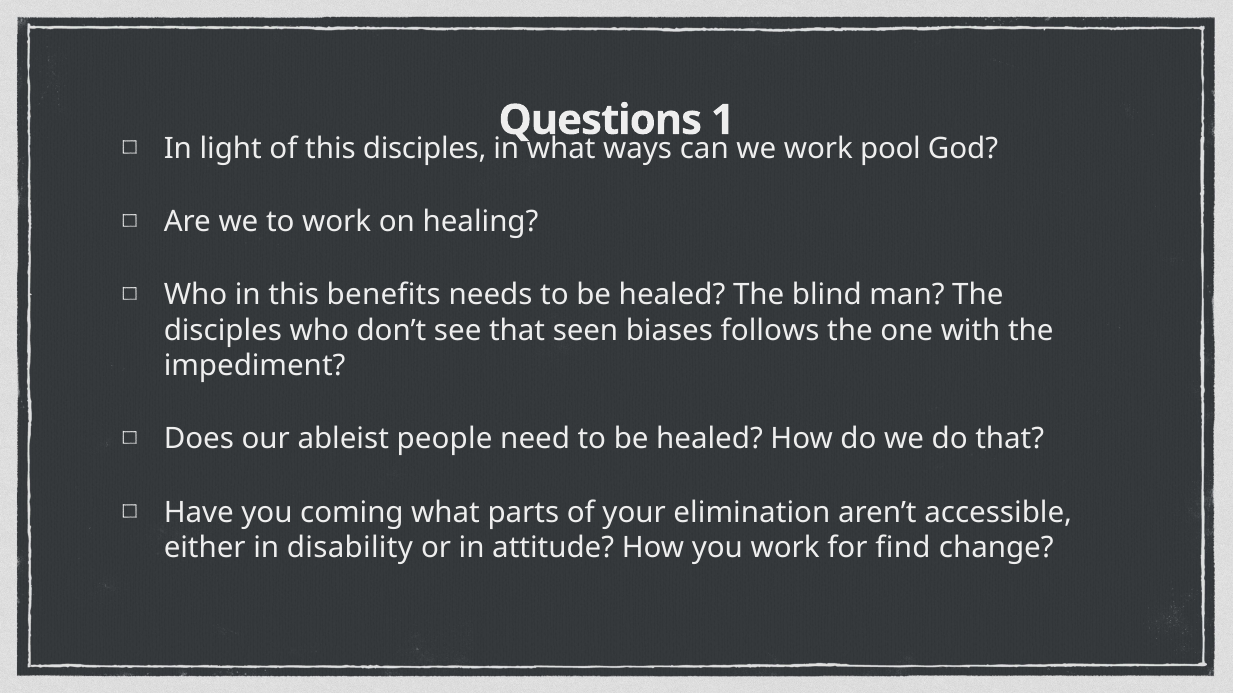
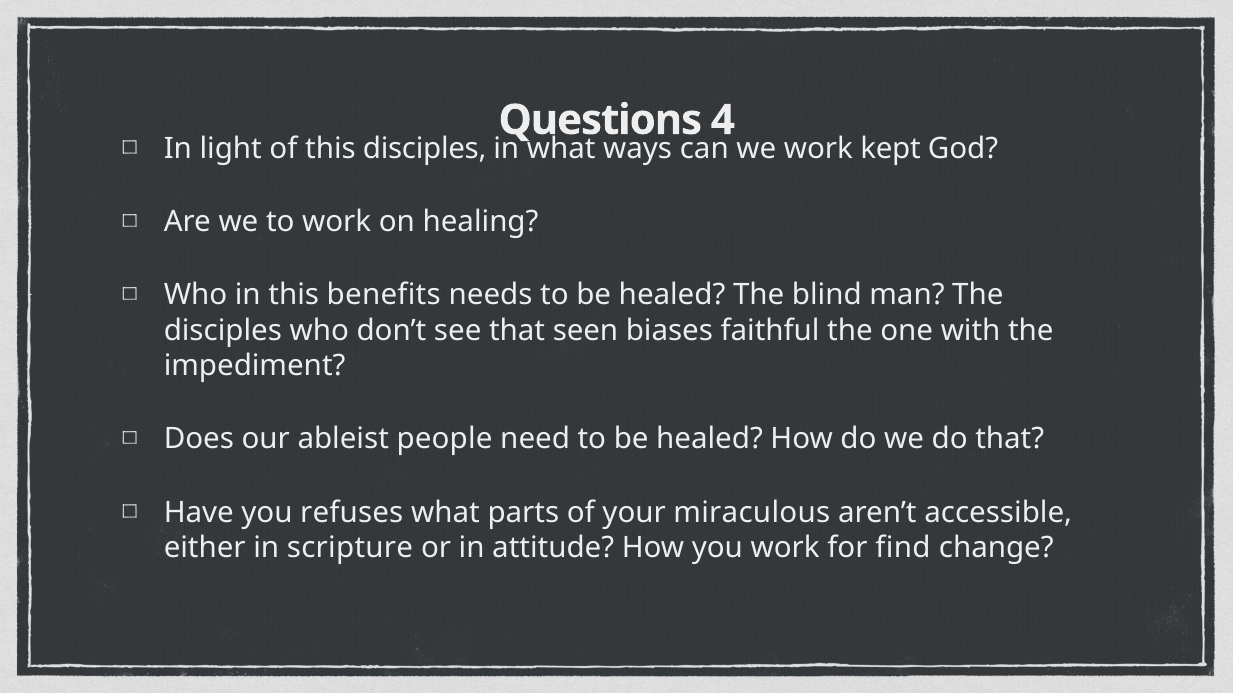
1: 1 -> 4 (723, 120)
pool: pool -> kept (891, 149)
follows: follows -> faithful (770, 331)
coming: coming -> refuses (352, 513)
elimination: elimination -> miraculous (752, 513)
disability: disability -> scripture (350, 548)
